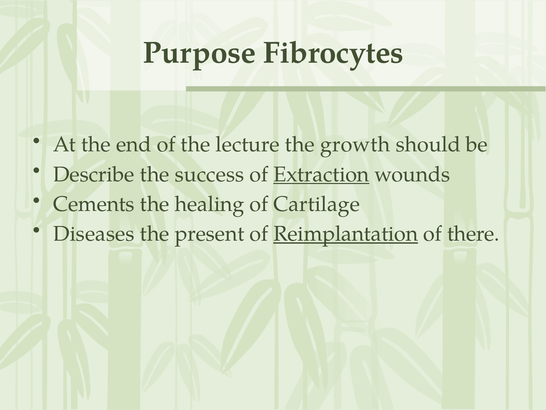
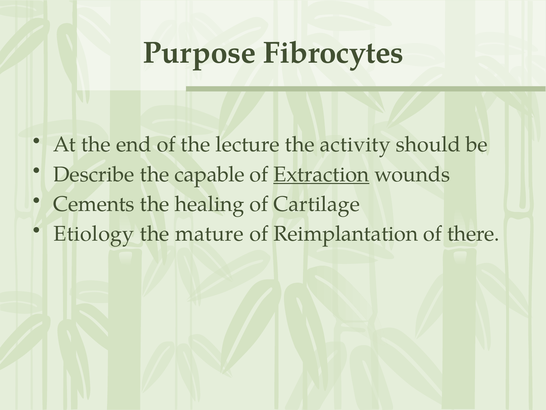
growth: growth -> activity (355, 144)
success: success -> capable (210, 174)
Diseases: Diseases -> Etiology (94, 234)
present: present -> mature (209, 234)
Reimplantation underline: present -> none (346, 234)
